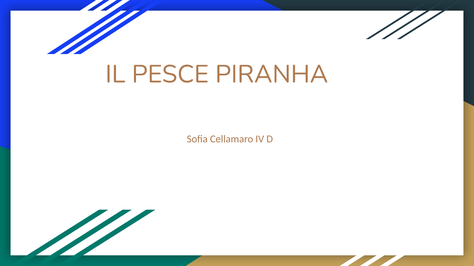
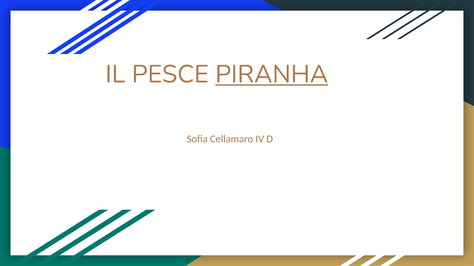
PIRANHA underline: none -> present (272, 74)
